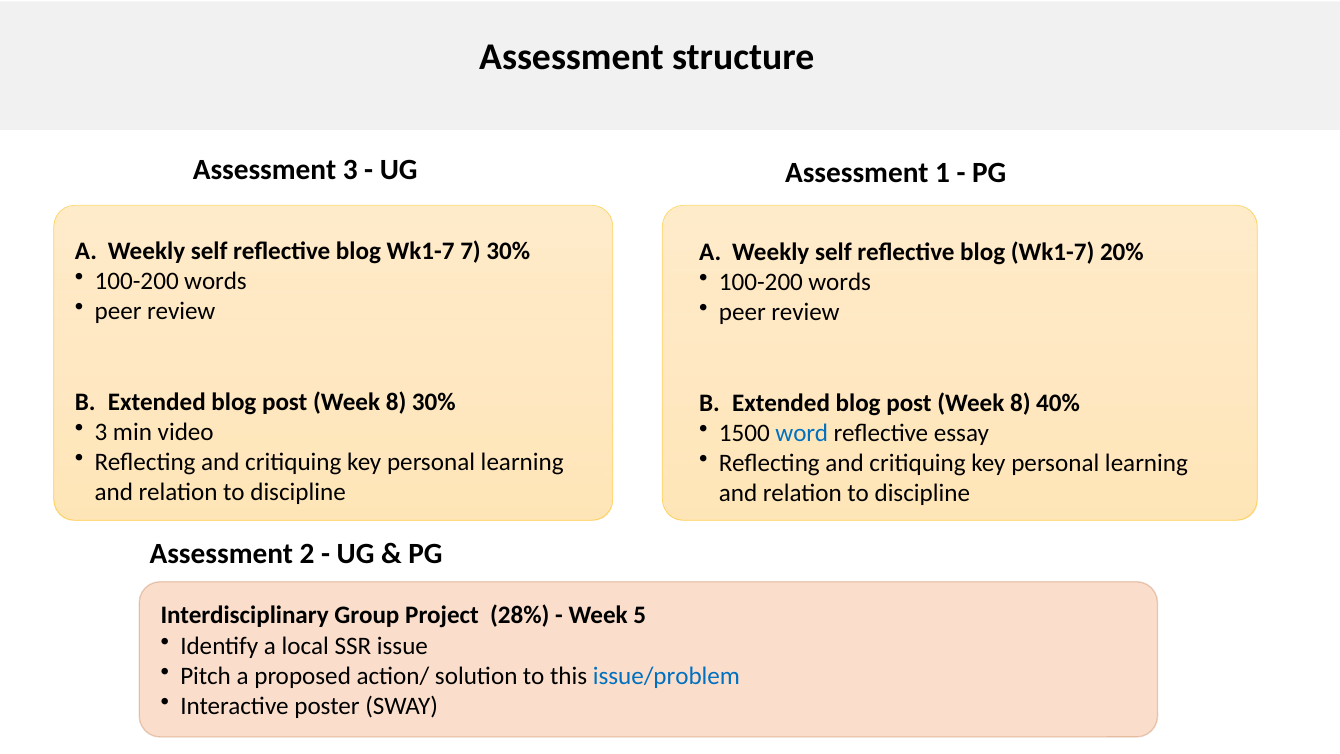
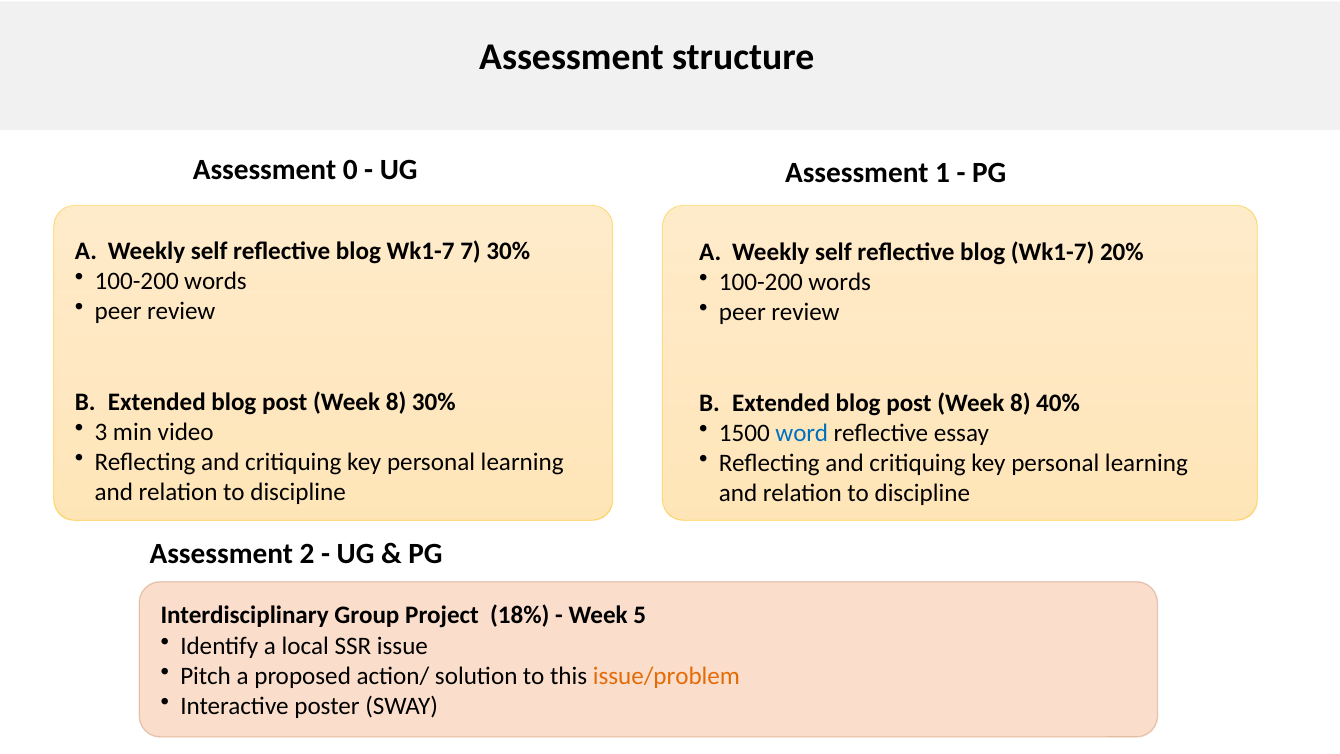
Assessment 3: 3 -> 0 (350, 169)
28%: 28% -> 18% (520, 615)
issue/problem colour: blue -> orange (666, 676)
